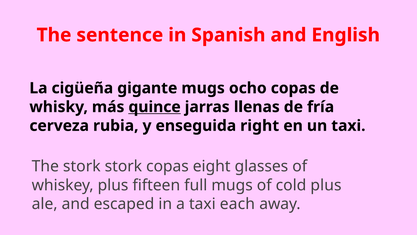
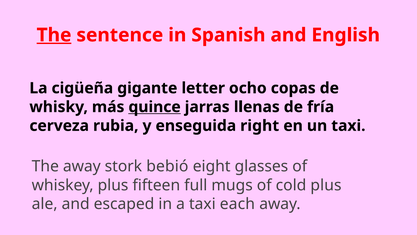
The underline: none -> present (54, 35)
gigante mugs: mugs -> letter (203, 88)
The stork: stork -> away (82, 166)
stork copas: copas -> bebió (167, 166)
